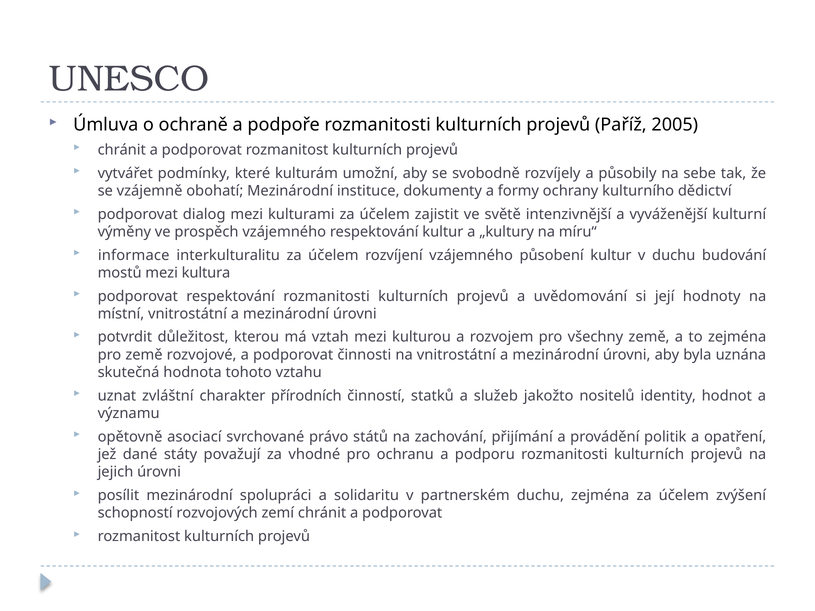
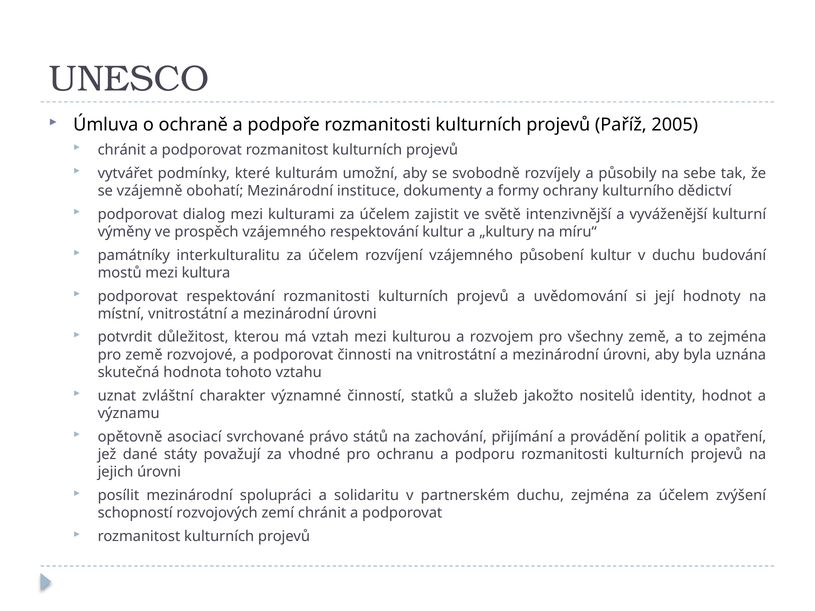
informace: informace -> památníky (134, 255)
přírodních: přírodních -> významné (306, 396)
